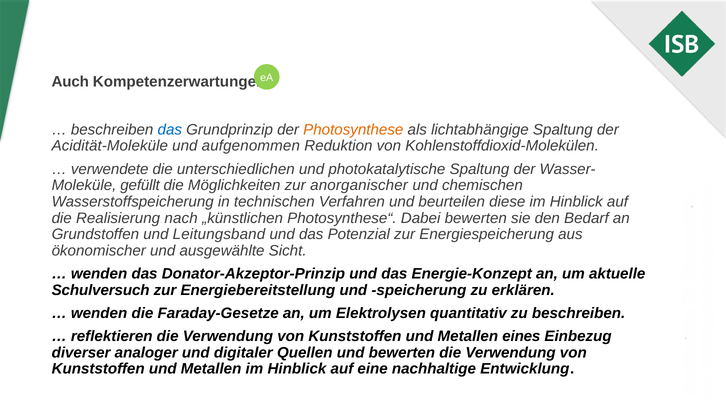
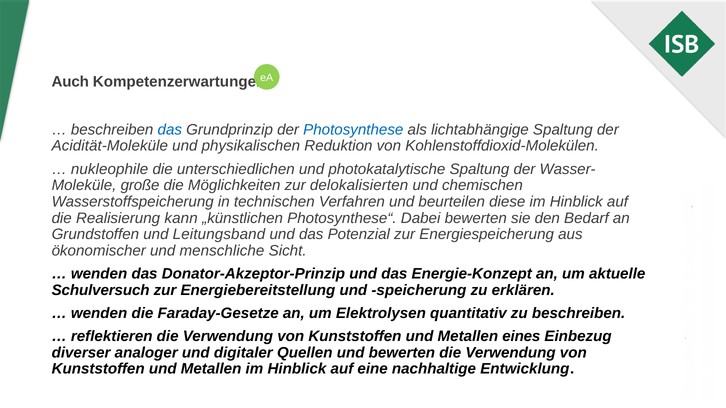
Photosynthese colour: orange -> blue (353, 130)
aufgenommen: aufgenommen -> physikalischen (251, 146)
verwendete: verwendete -> nukleophile (110, 169)
gefüllt: gefüllt -> große (140, 186)
anorganischer: anorganischer -> delokalisierten (359, 186)
nach: nach -> kann (181, 218)
ausgewählte: ausgewählte -> menschliche (222, 251)
